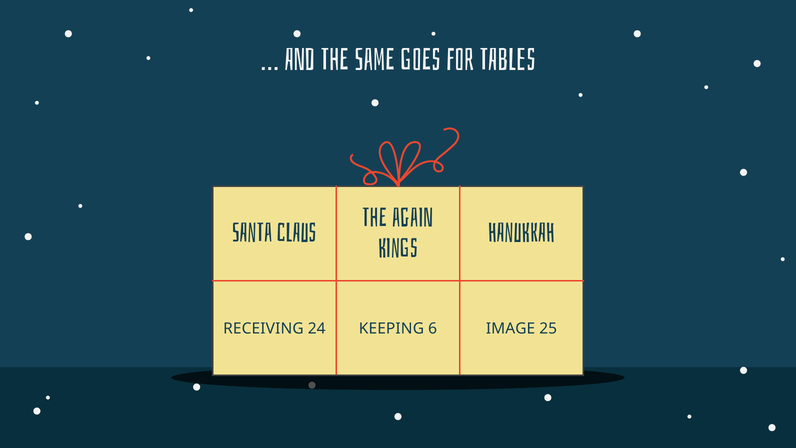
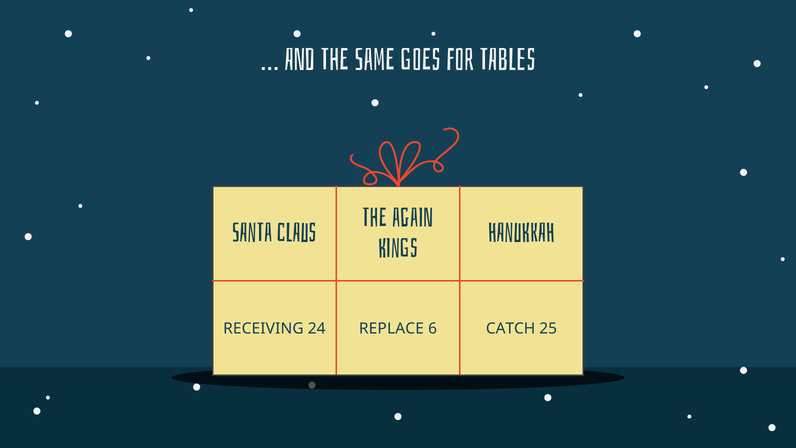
KEEPING: KEEPING -> REPLACE (391, 329)
IMAGE: IMAGE -> CATCH (511, 329)
